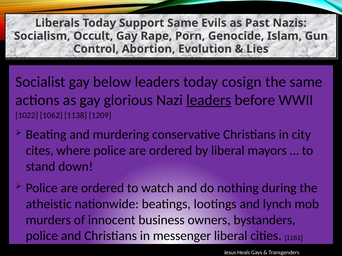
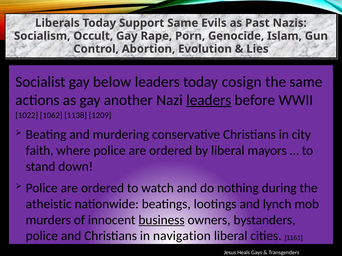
glorious: glorious -> another (128, 100)
cites: cites -> faith (40, 151)
business underline: none -> present (162, 220)
messenger: messenger -> navigation (182, 236)
